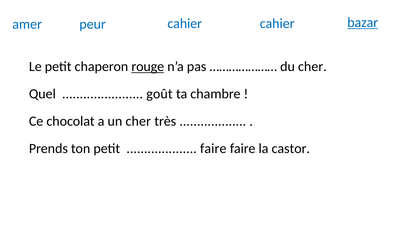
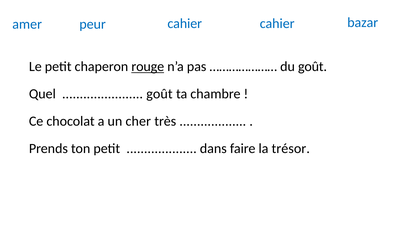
bazar underline: present -> none (363, 23)
du cher: cher -> goût (312, 67)
faire: faire -> dans (213, 148)
castor: castor -> trésor (291, 148)
